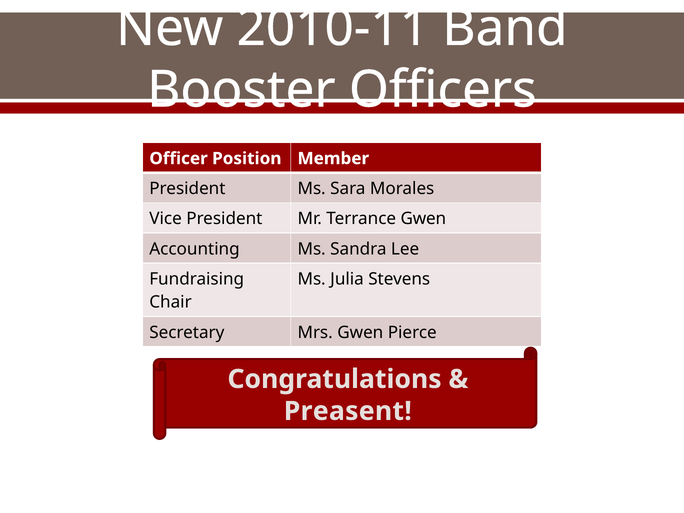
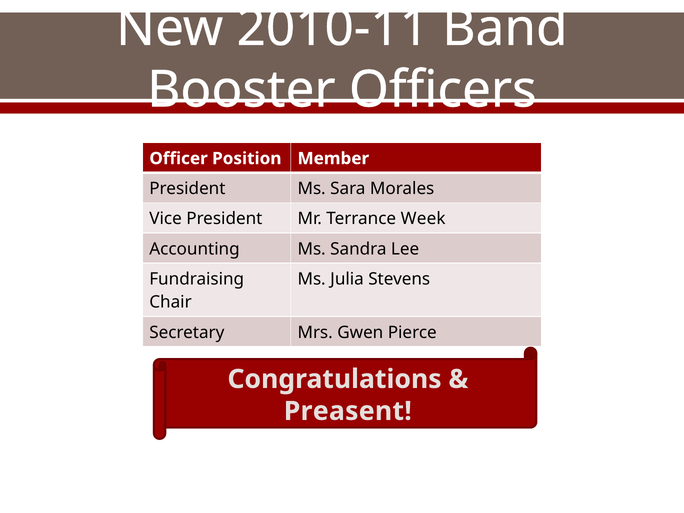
Terrance Gwen: Gwen -> Week (423, 219)
